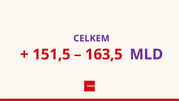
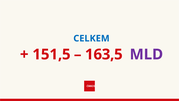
CELKEM colour: purple -> blue (91, 38)
